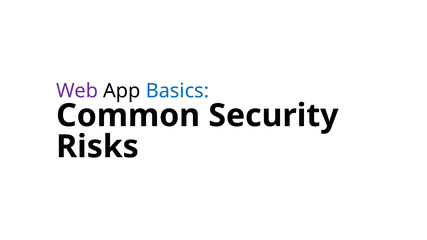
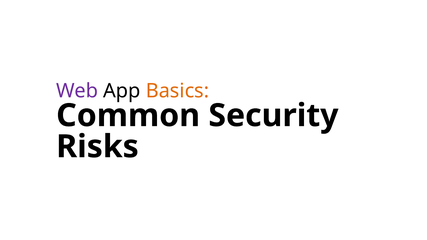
Basics colour: blue -> orange (178, 91)
